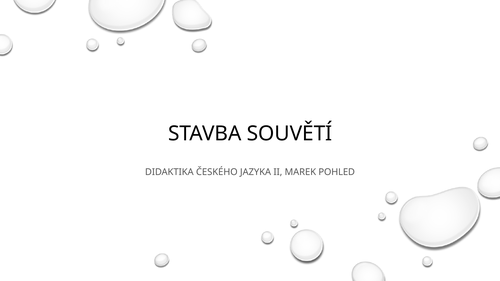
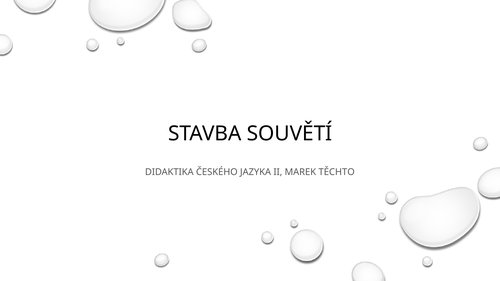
POHLED: POHLED -> TĚCHTO (337, 172)
